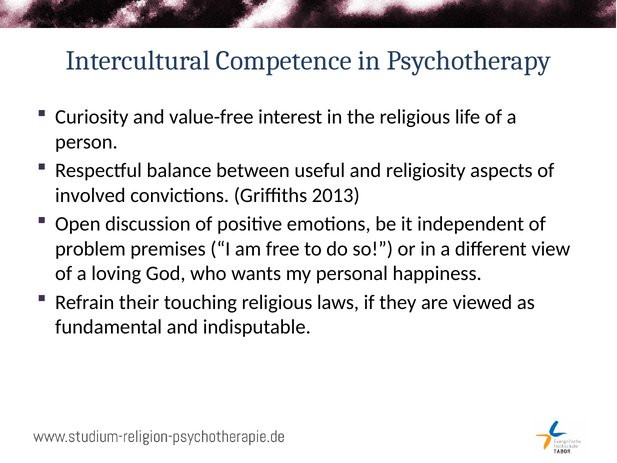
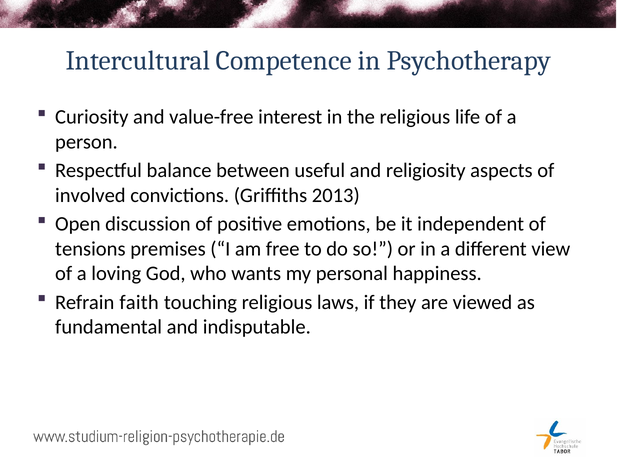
problem: problem -> tensions (90, 249)
their: their -> faith (139, 302)
